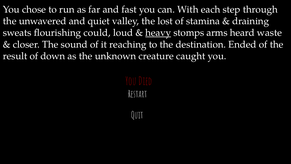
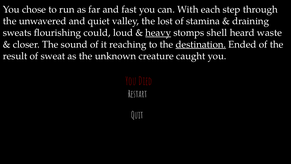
arms: arms -> shell (217, 33)
destination underline: none -> present (201, 44)
down: down -> sweat (53, 56)
